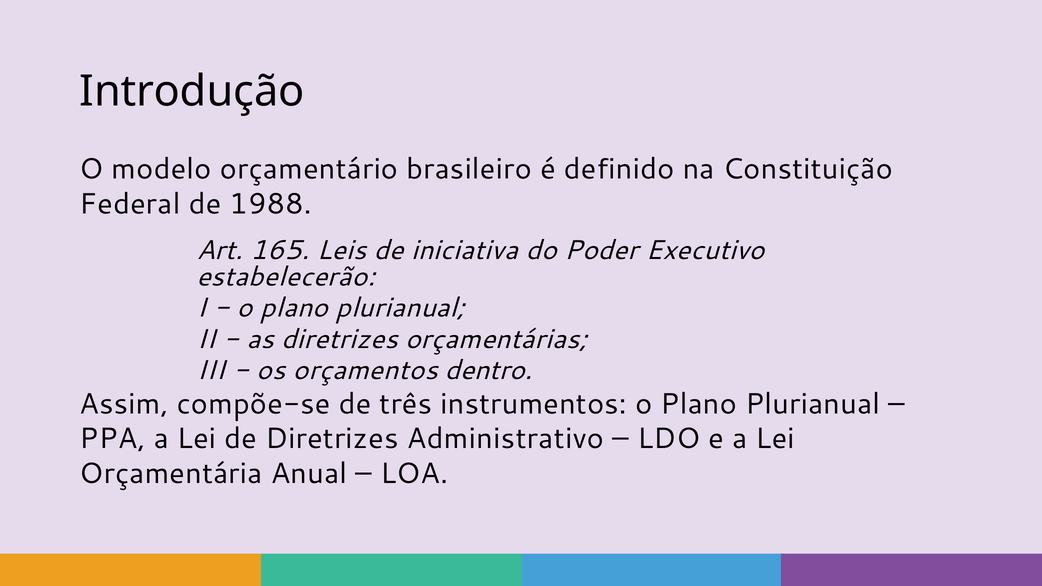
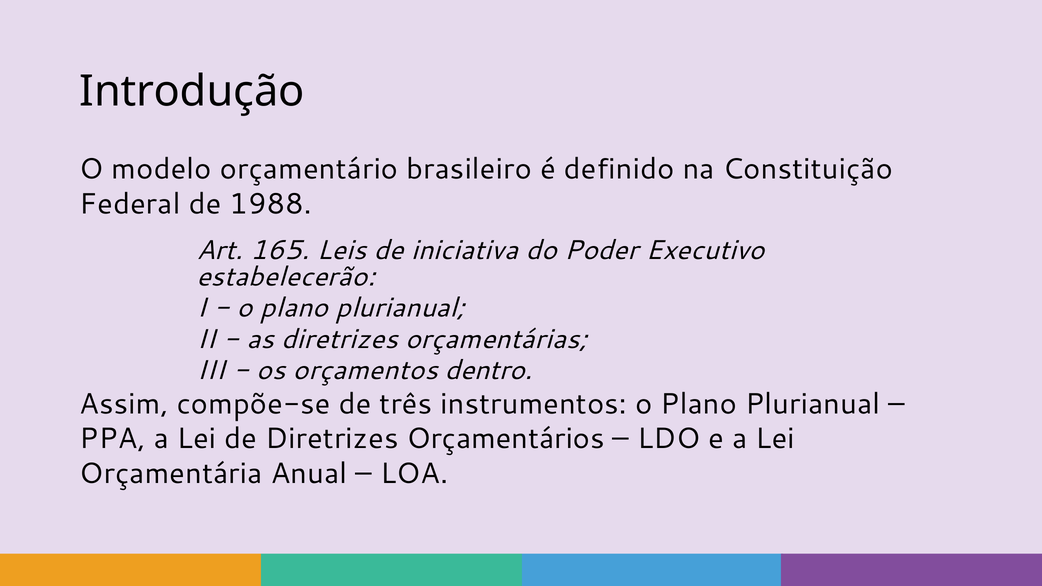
Administrativo: Administrativo -> Orçamentários (506, 439)
